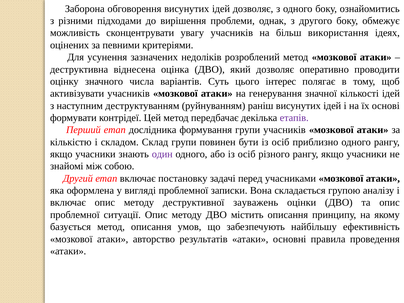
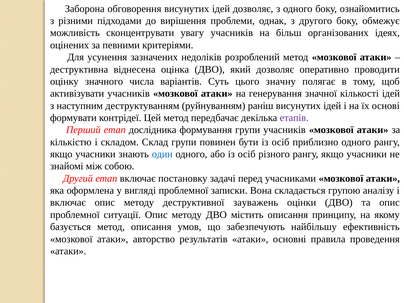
використання: використання -> організованих (338, 33)
інтерес: інтерес -> значну (281, 81)
один colour: purple -> blue (162, 154)
